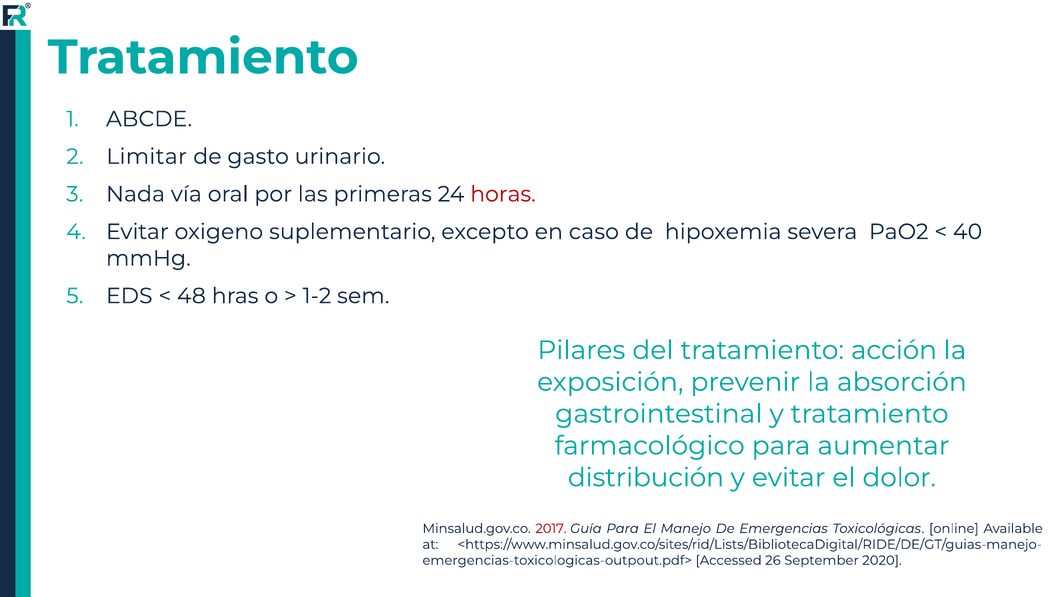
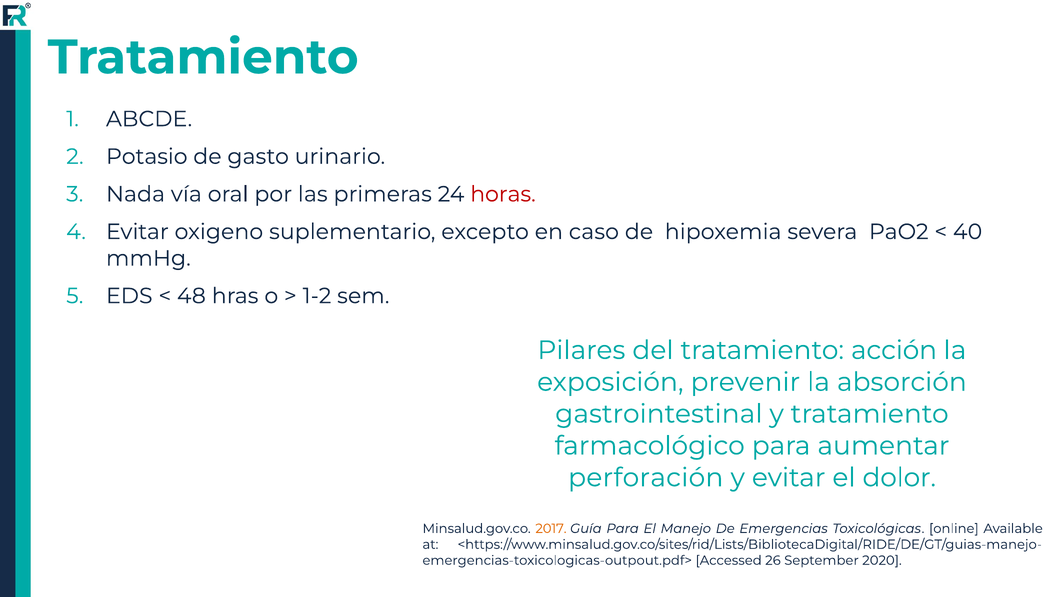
Limitar: Limitar -> Potasio (147, 157)
distribución: distribución -> perforación (646, 477)
2017 colour: red -> orange (551, 528)
